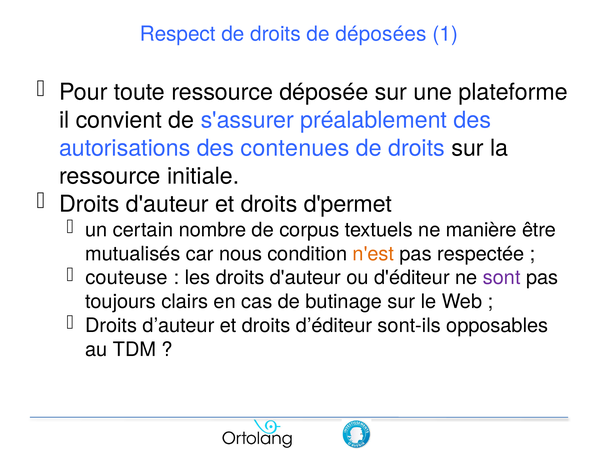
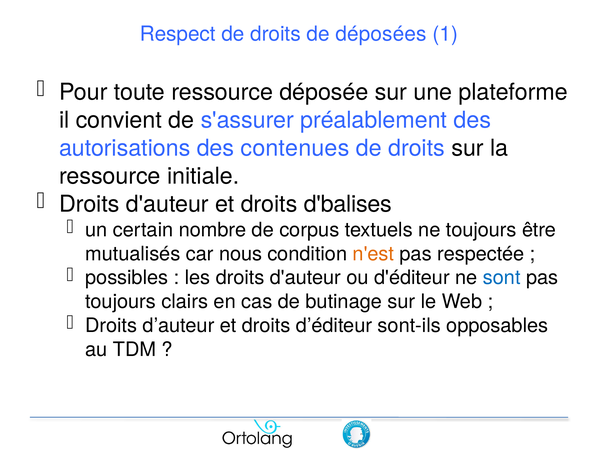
d'permet: d'permet -> d'balises (348, 204)
ne manière: manière -> toujours (481, 230)
couteuse: couteuse -> possibles (127, 277)
sont colour: purple -> blue (502, 277)
